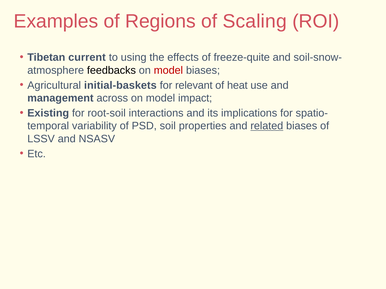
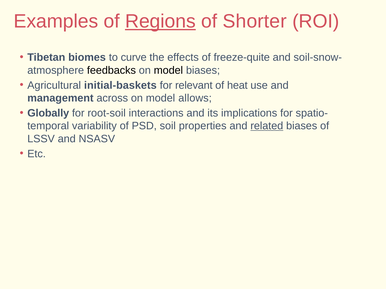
Regions underline: none -> present (160, 21)
Scaling: Scaling -> Shorter (255, 21)
current: current -> biomes (87, 58)
using: using -> curve (134, 58)
model colour: red -> black (168, 70)
impact: impact -> allows (195, 98)
Existing: Existing -> Globally (48, 113)
